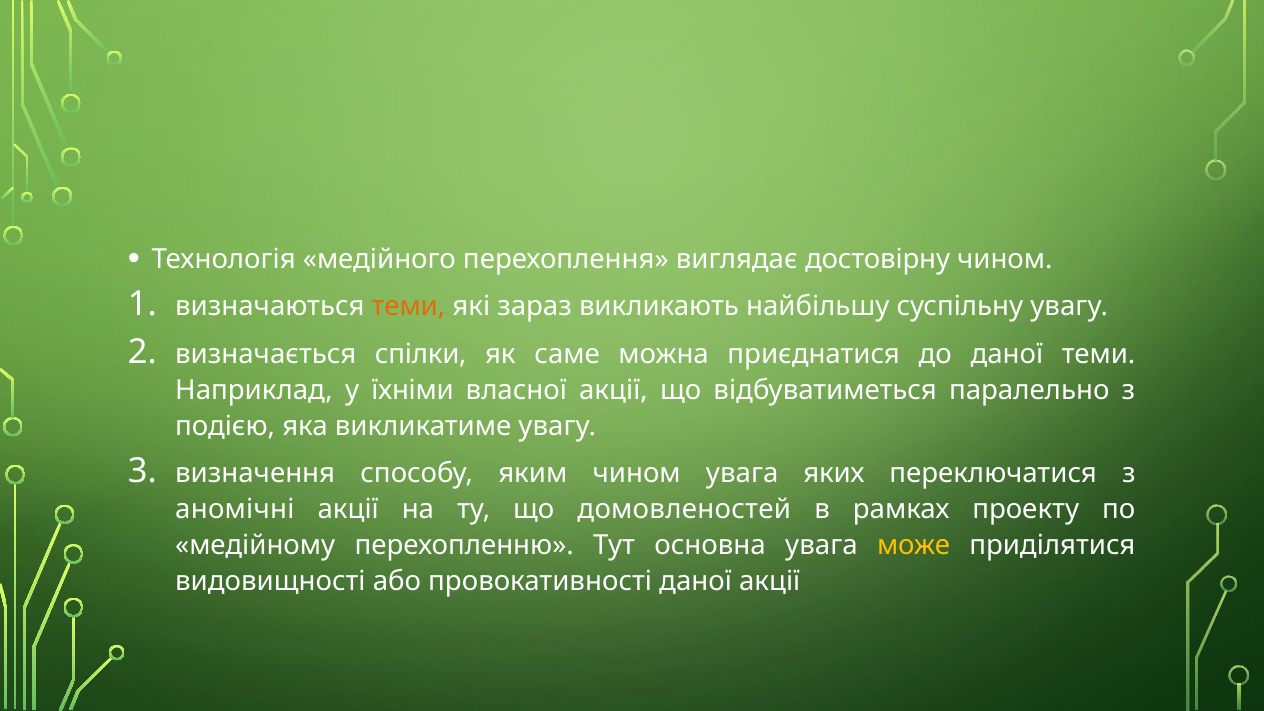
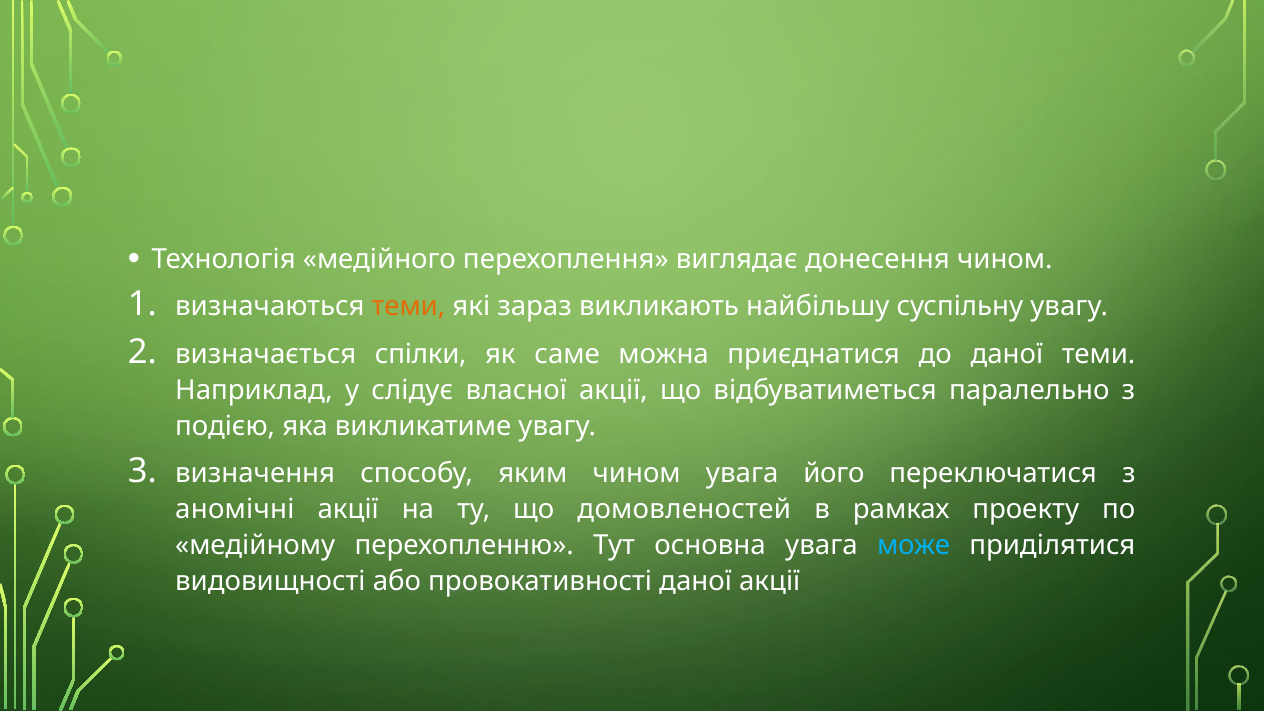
достовірну: достовірну -> донесення (877, 259)
їхніми: їхніми -> слідує (412, 390)
яких: яких -> його (834, 474)
може colour: yellow -> light blue (914, 545)
